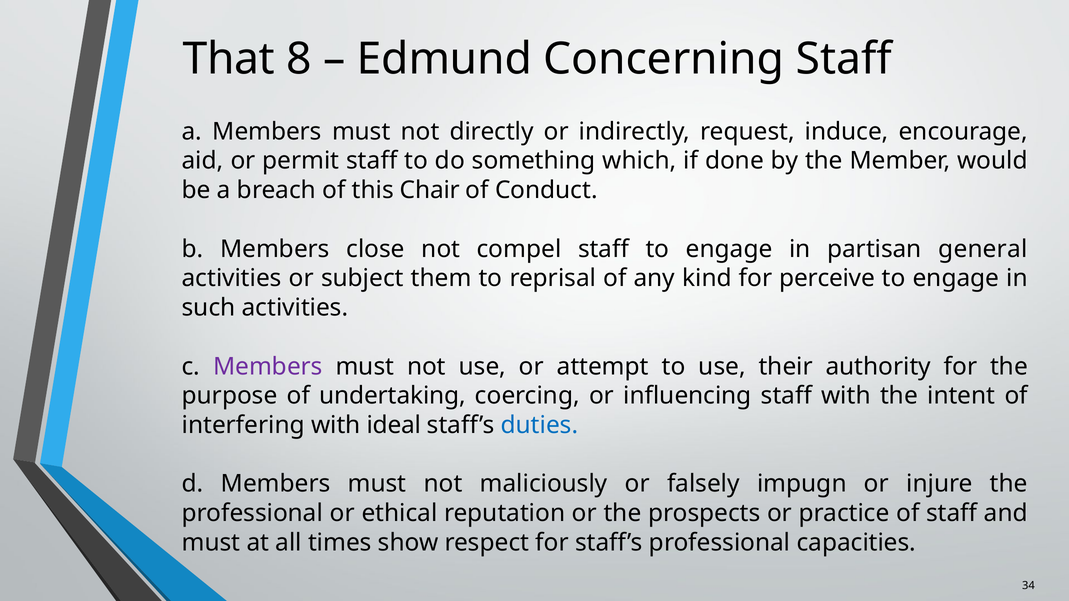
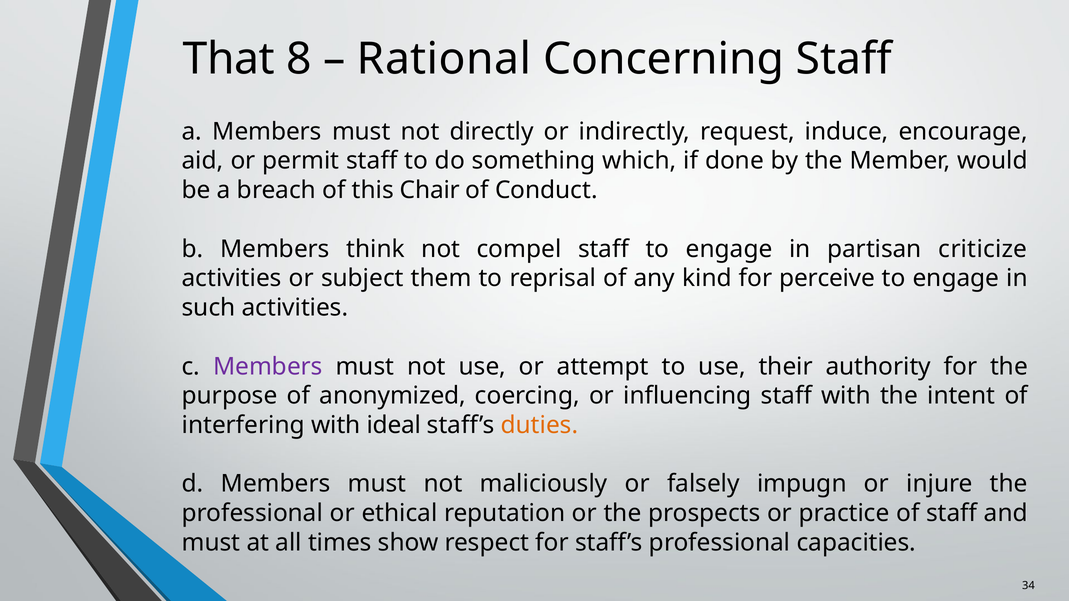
Edmund: Edmund -> Rational (444, 59)
close: close -> think (375, 249)
general: general -> criticize (983, 249)
undertaking: undertaking -> anonymized (393, 396)
duties colour: blue -> orange (539, 425)
